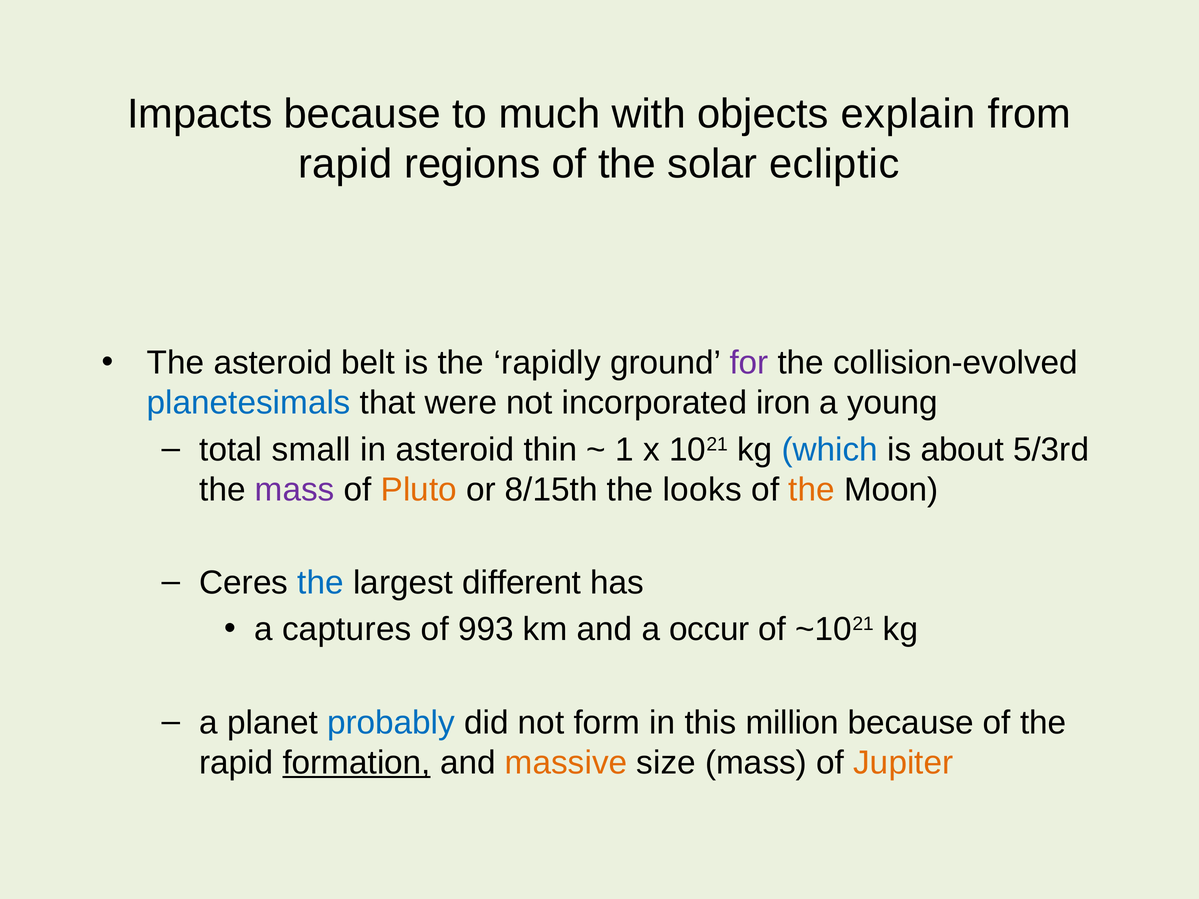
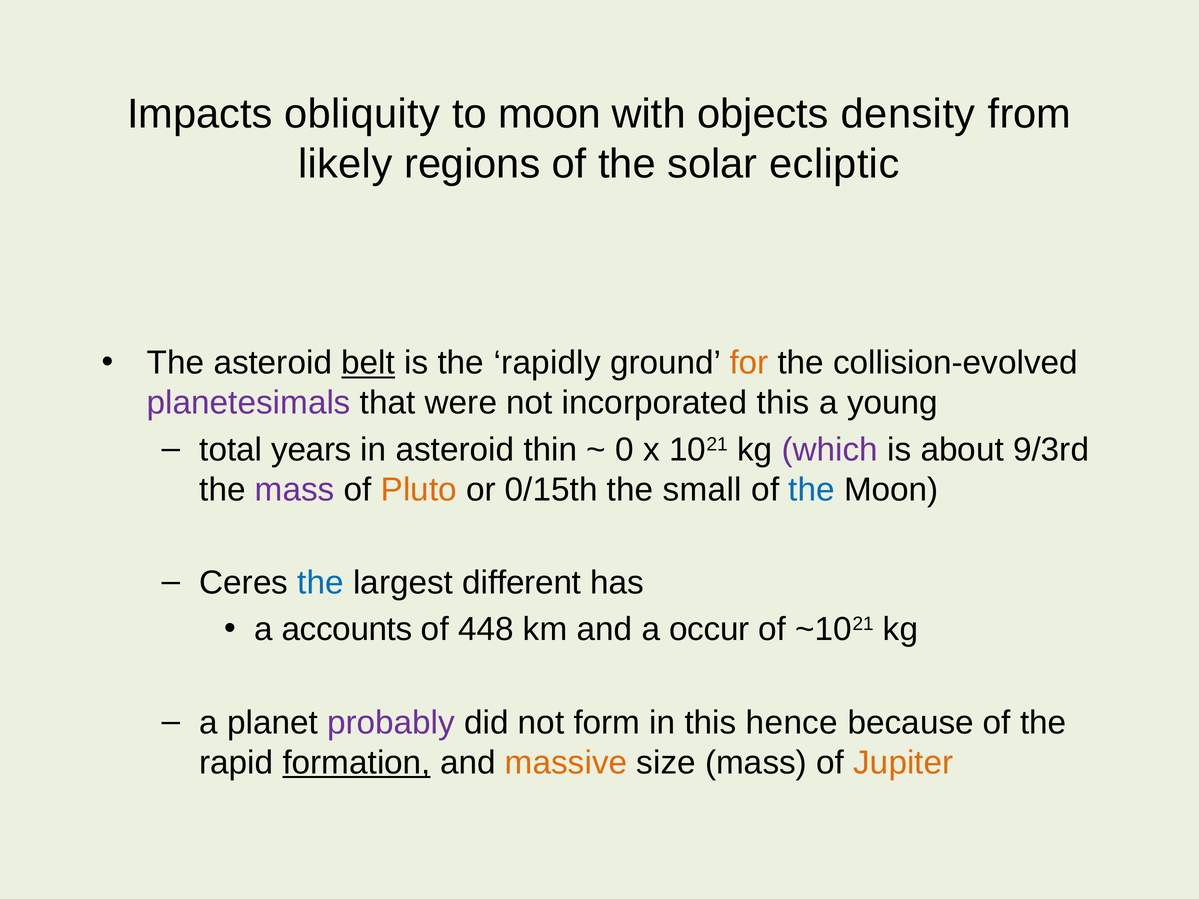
Impacts because: because -> obliquity (362, 114)
to much: much -> moon (550, 114)
explain: explain -> density (908, 114)
rapid: rapid -> likely (345, 164)
belt underline: none -> present (368, 363)
for colour: purple -> orange (749, 363)
planetesimals colour: blue -> purple (249, 403)
incorporated iron: iron -> this (783, 403)
small: small -> years (312, 450)
1: 1 -> 0 (624, 450)
which colour: blue -> purple (830, 450)
5/3rd: 5/3rd -> 9/3rd (1051, 450)
8/15th: 8/15th -> 0/15th (551, 490)
looks: looks -> small (702, 490)
the colour: orange -> blue (812, 490)
captures: captures -> accounts (347, 630)
993: 993 -> 448 (486, 630)
probably colour: blue -> purple (391, 723)
million: million -> hence (792, 723)
